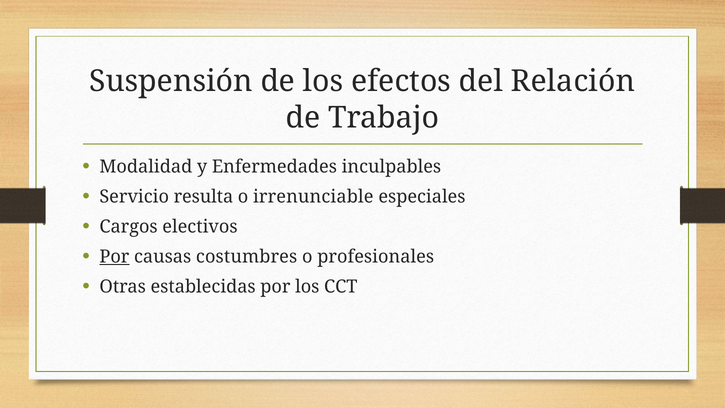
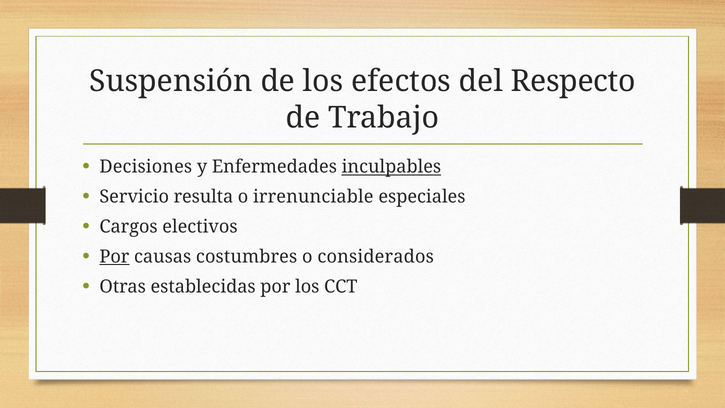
Relación: Relación -> Respecto (573, 81)
Modalidad: Modalidad -> Decisiones (146, 167)
inculpables underline: none -> present (391, 167)
profesionales: profesionales -> considerados (376, 257)
